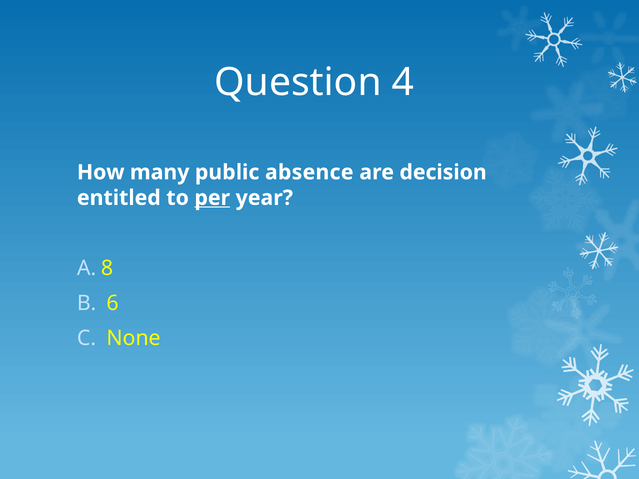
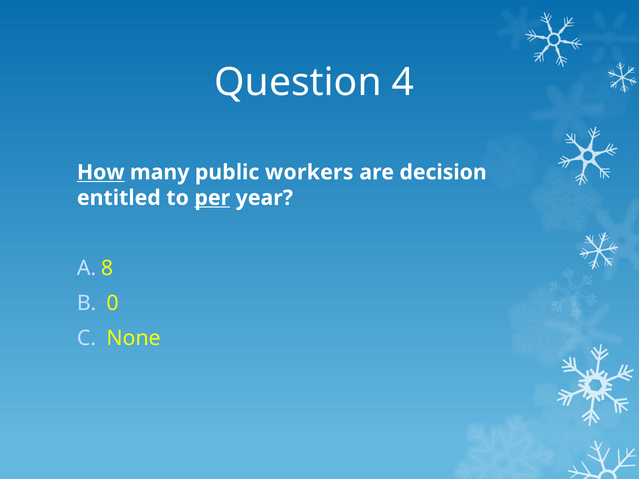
How underline: none -> present (101, 172)
absence: absence -> workers (309, 172)
6: 6 -> 0 (113, 303)
